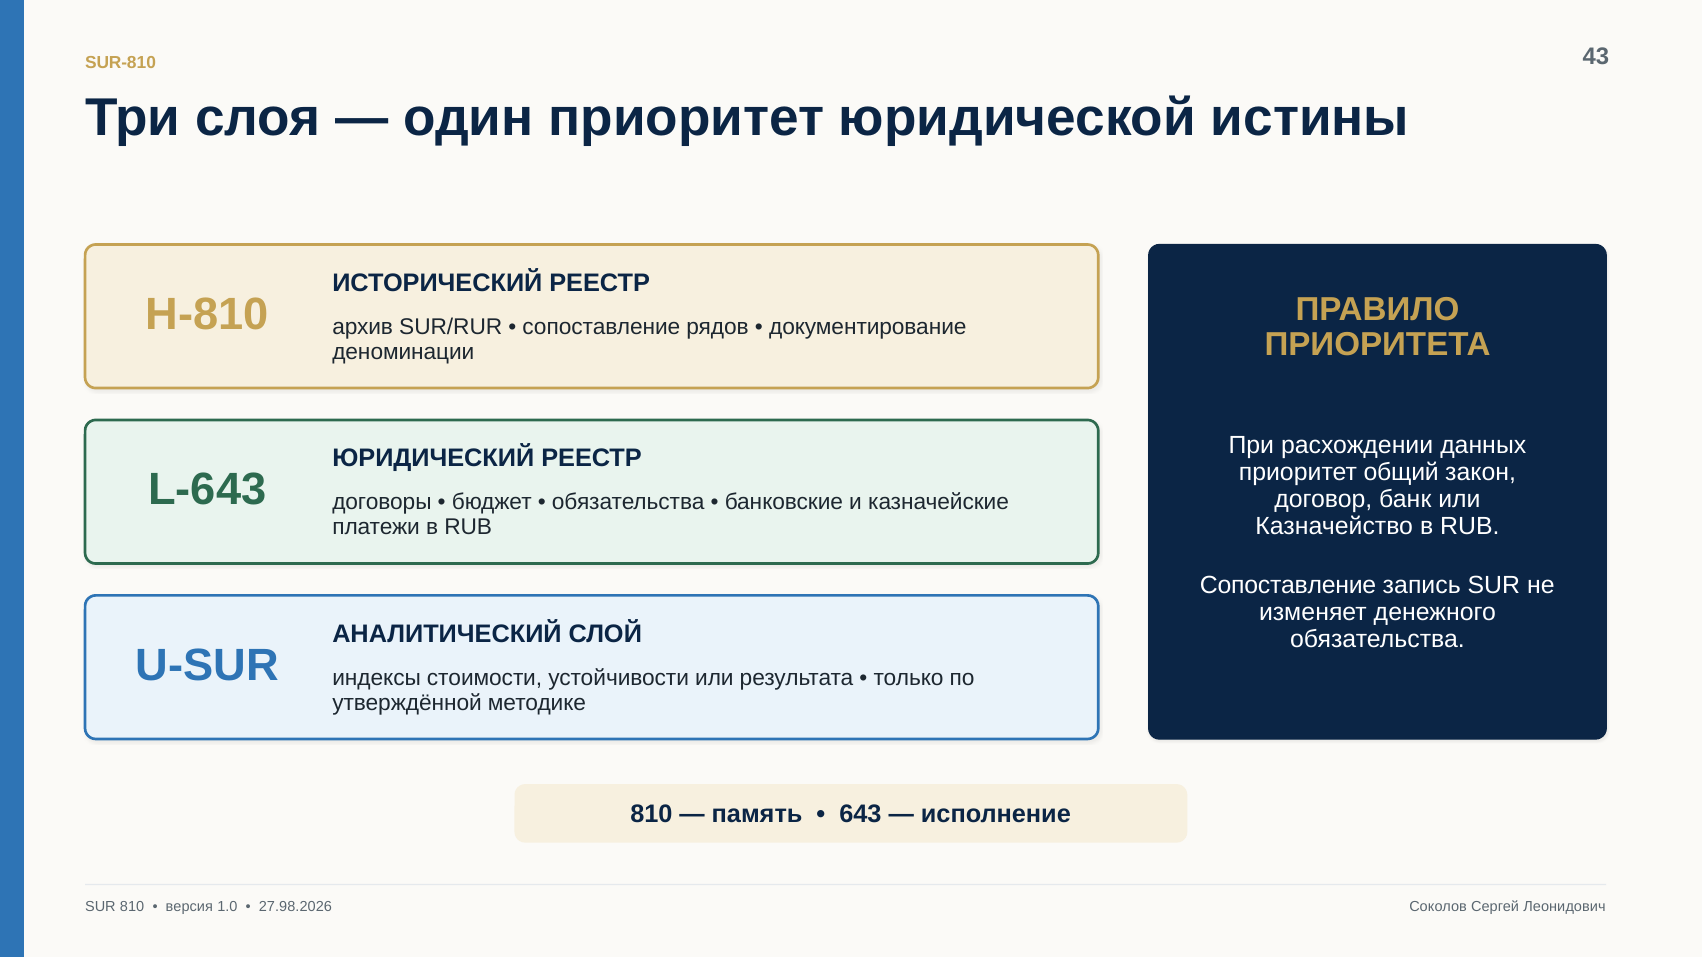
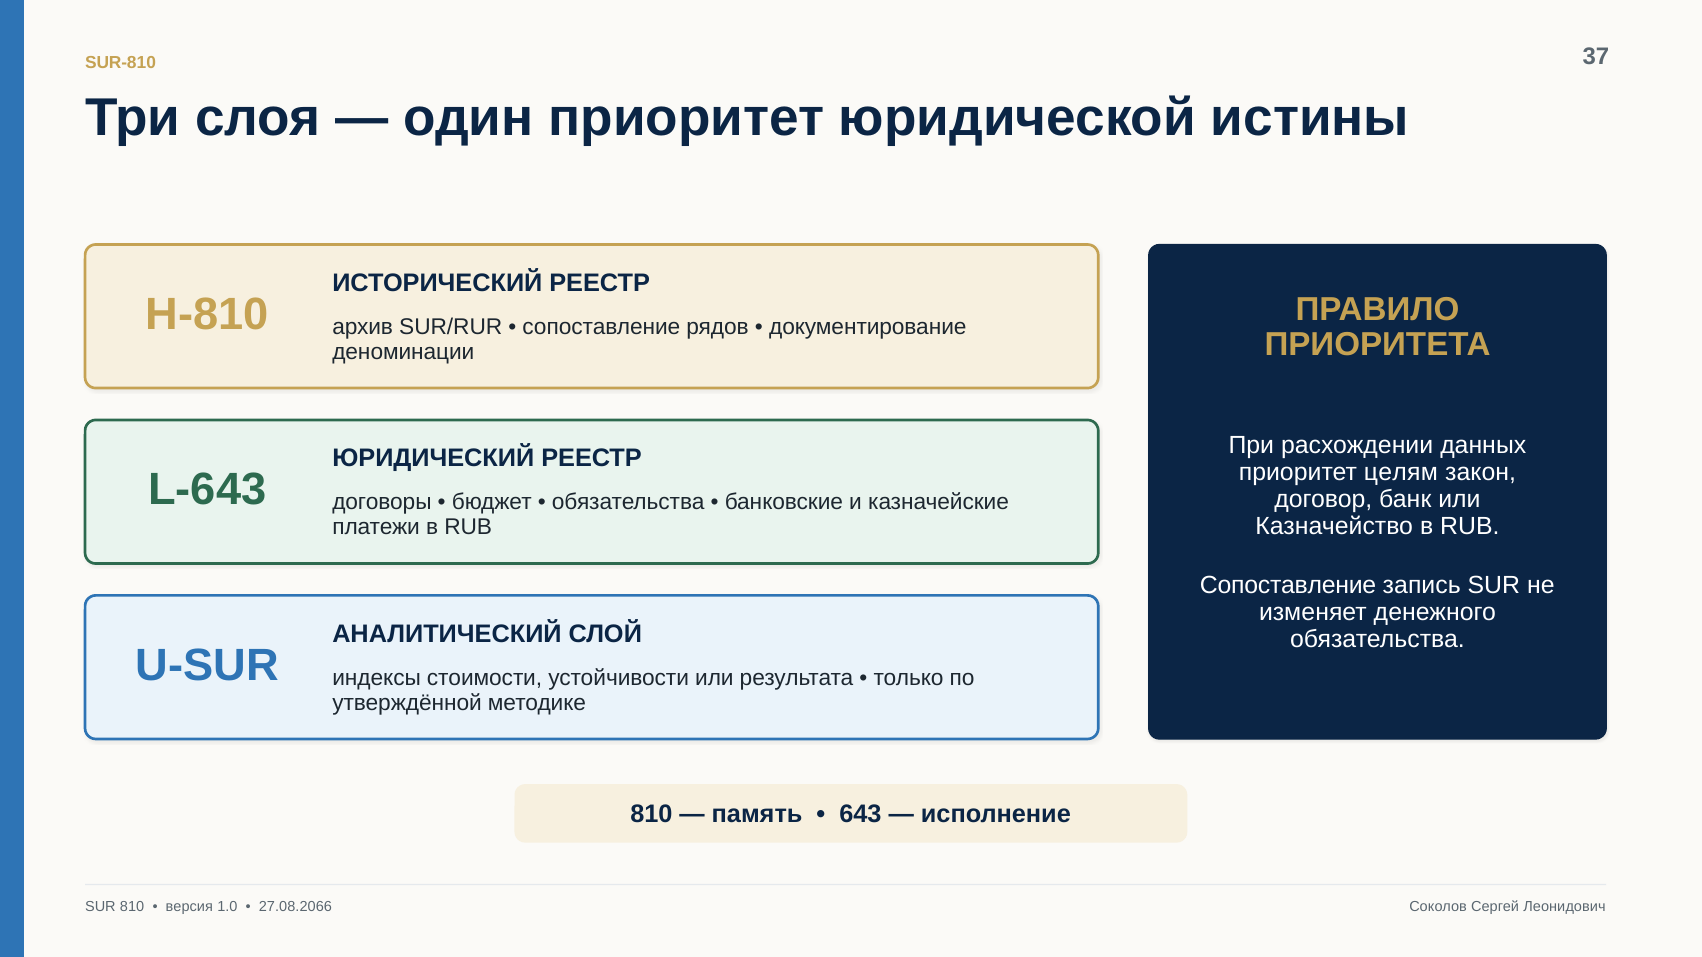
43: 43 -> 37 (1596, 56)
общий: общий -> целям (1401, 473)
27.98.2026: 27.98.2026 -> 27.08.2066 (295, 907)
